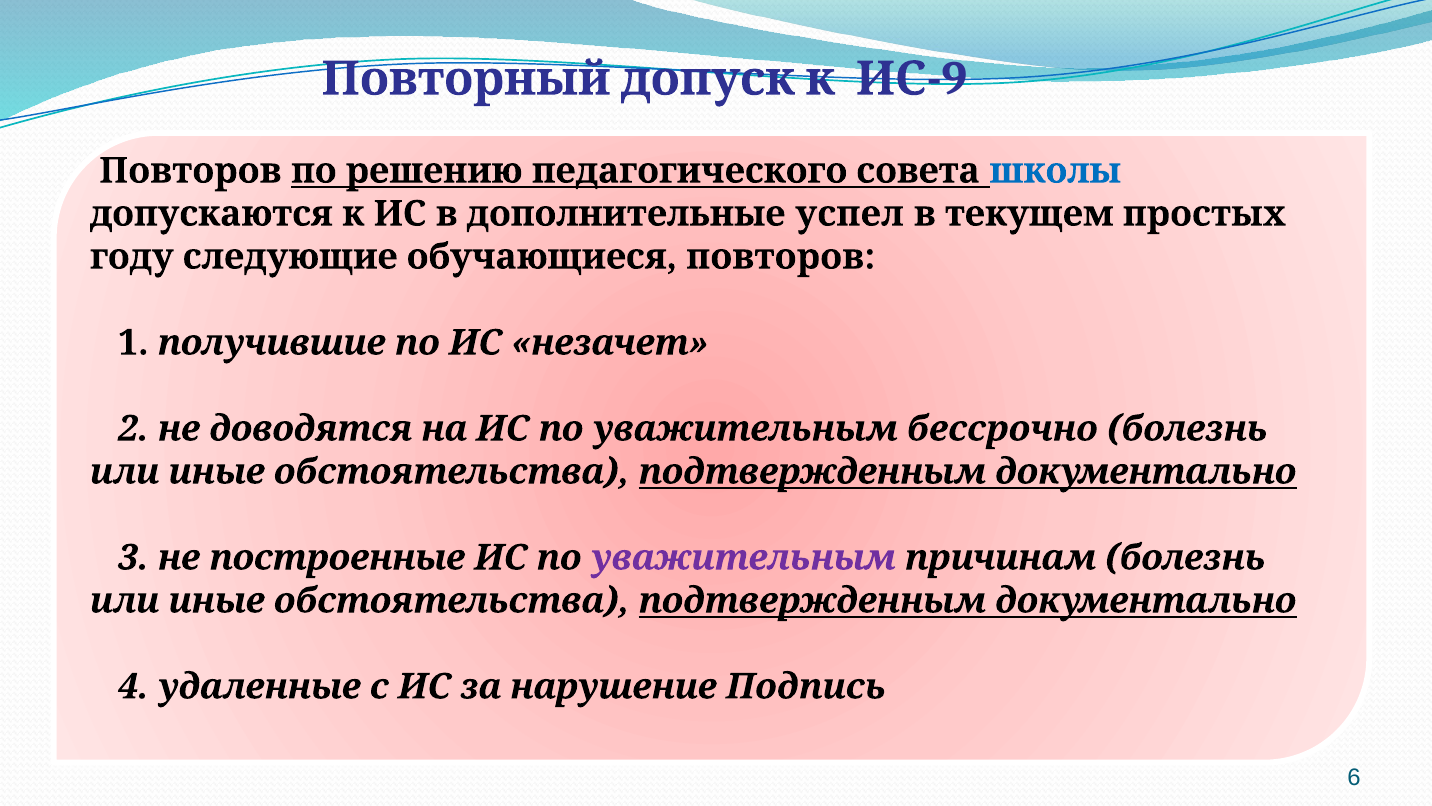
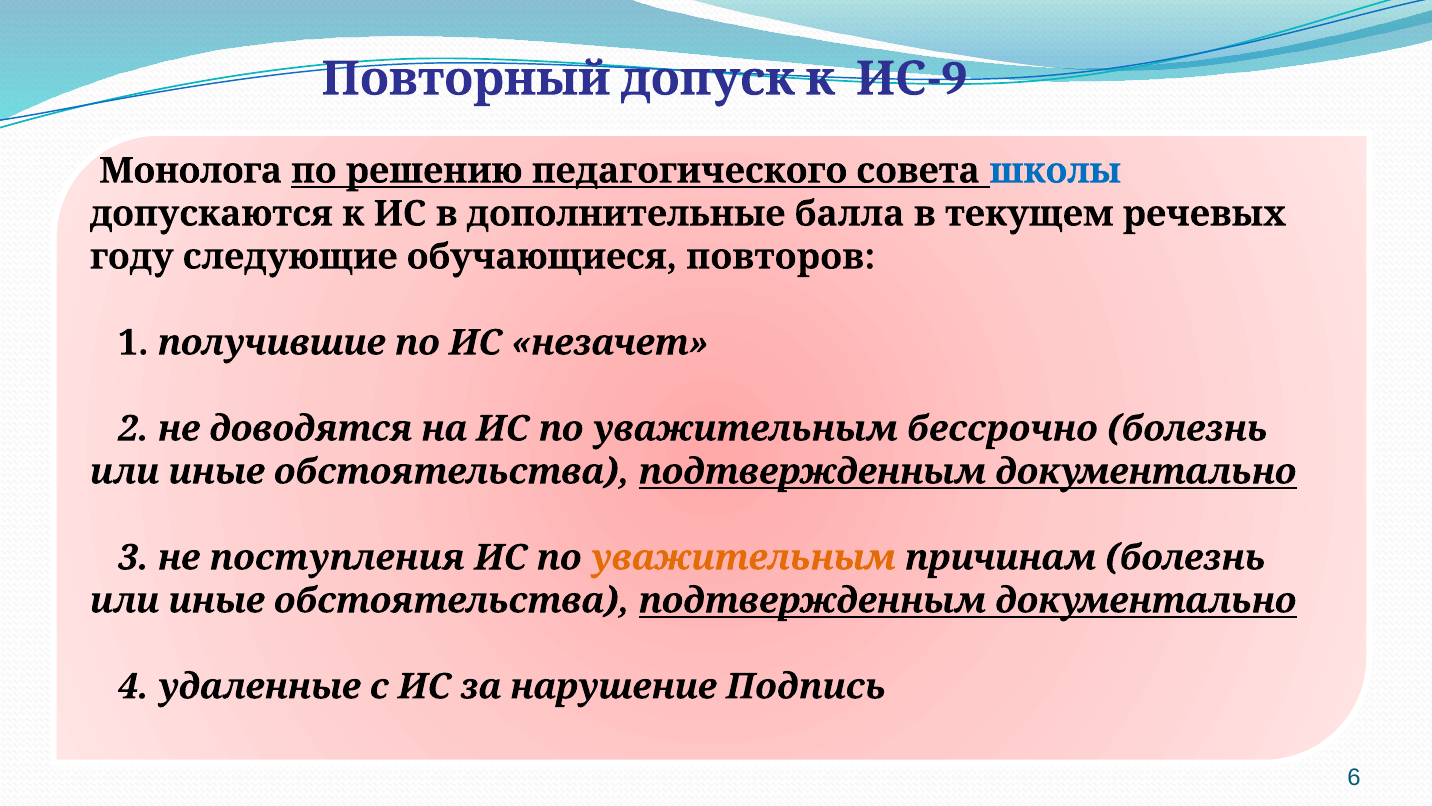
Повторов: Повторов -> Монолога (191, 171)
успел: успел -> балла (850, 214)
простых: простых -> речевых (1205, 214)
построенные: построенные -> поступления (337, 557)
уважительным colour: purple -> orange (743, 557)
